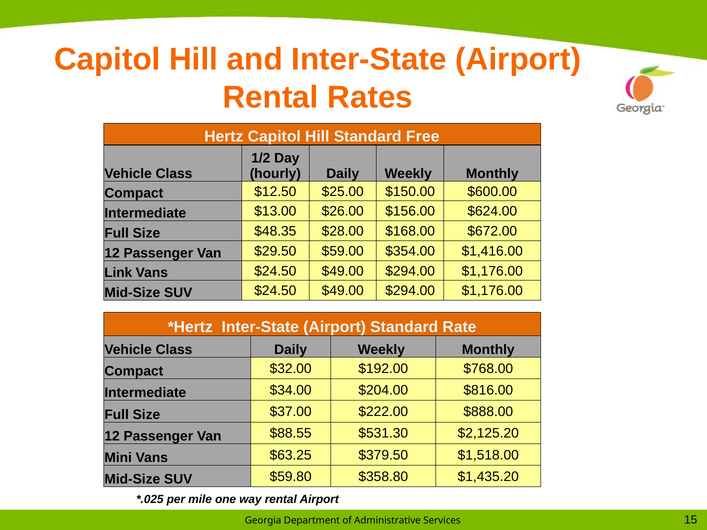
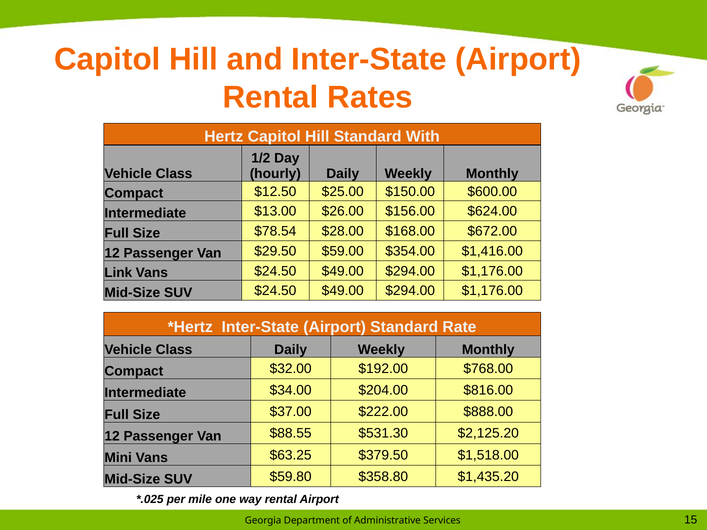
Free: Free -> With (423, 137)
$48.35: $48.35 -> $78.54 (275, 231)
